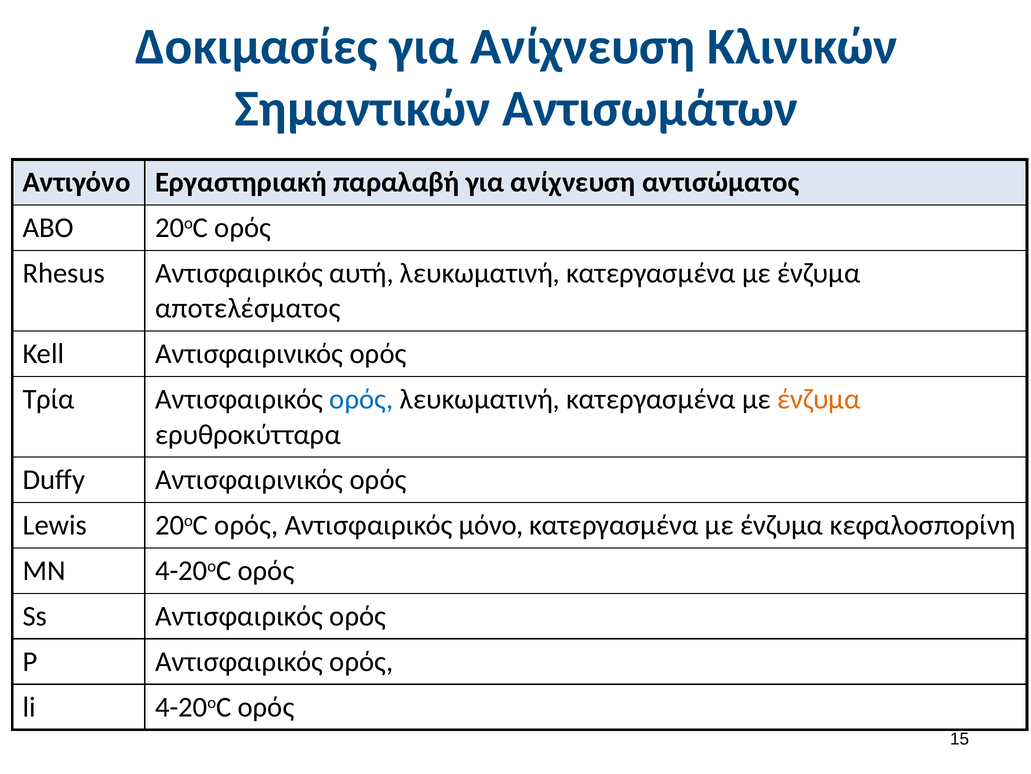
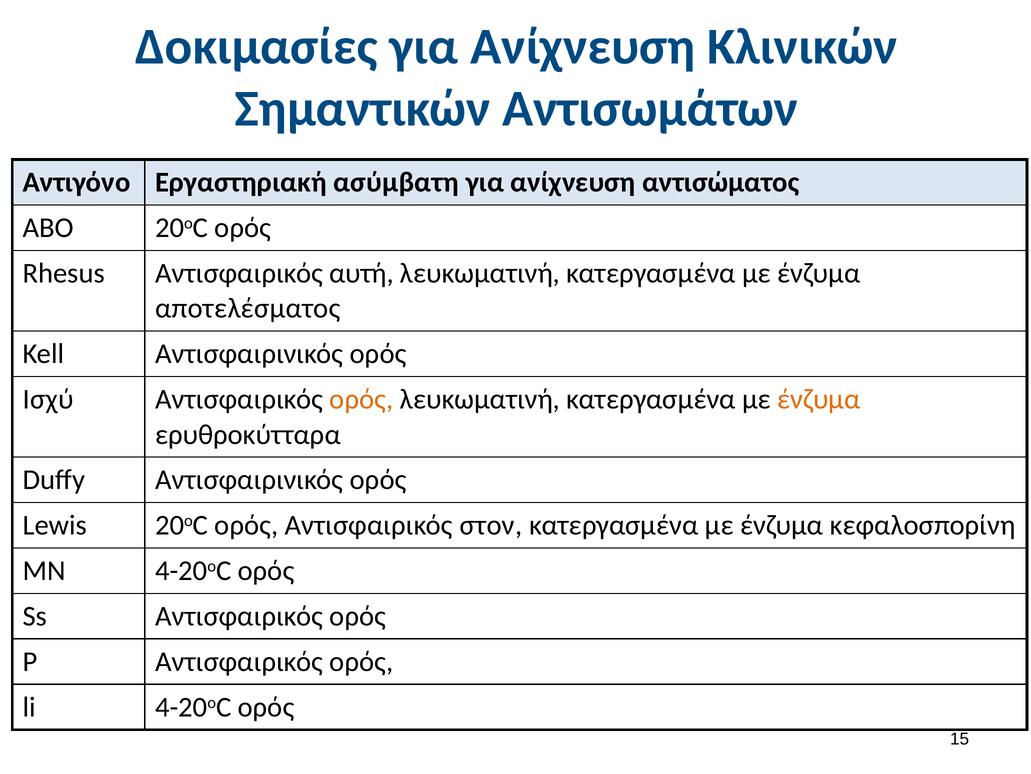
παραλαβή: παραλαβή -> ασύμβατη (396, 182)
Τρία: Τρία -> Ισχύ (48, 399)
ορός colour: blue -> orange (361, 399)
μόνο: μόνο -> στον (491, 525)
